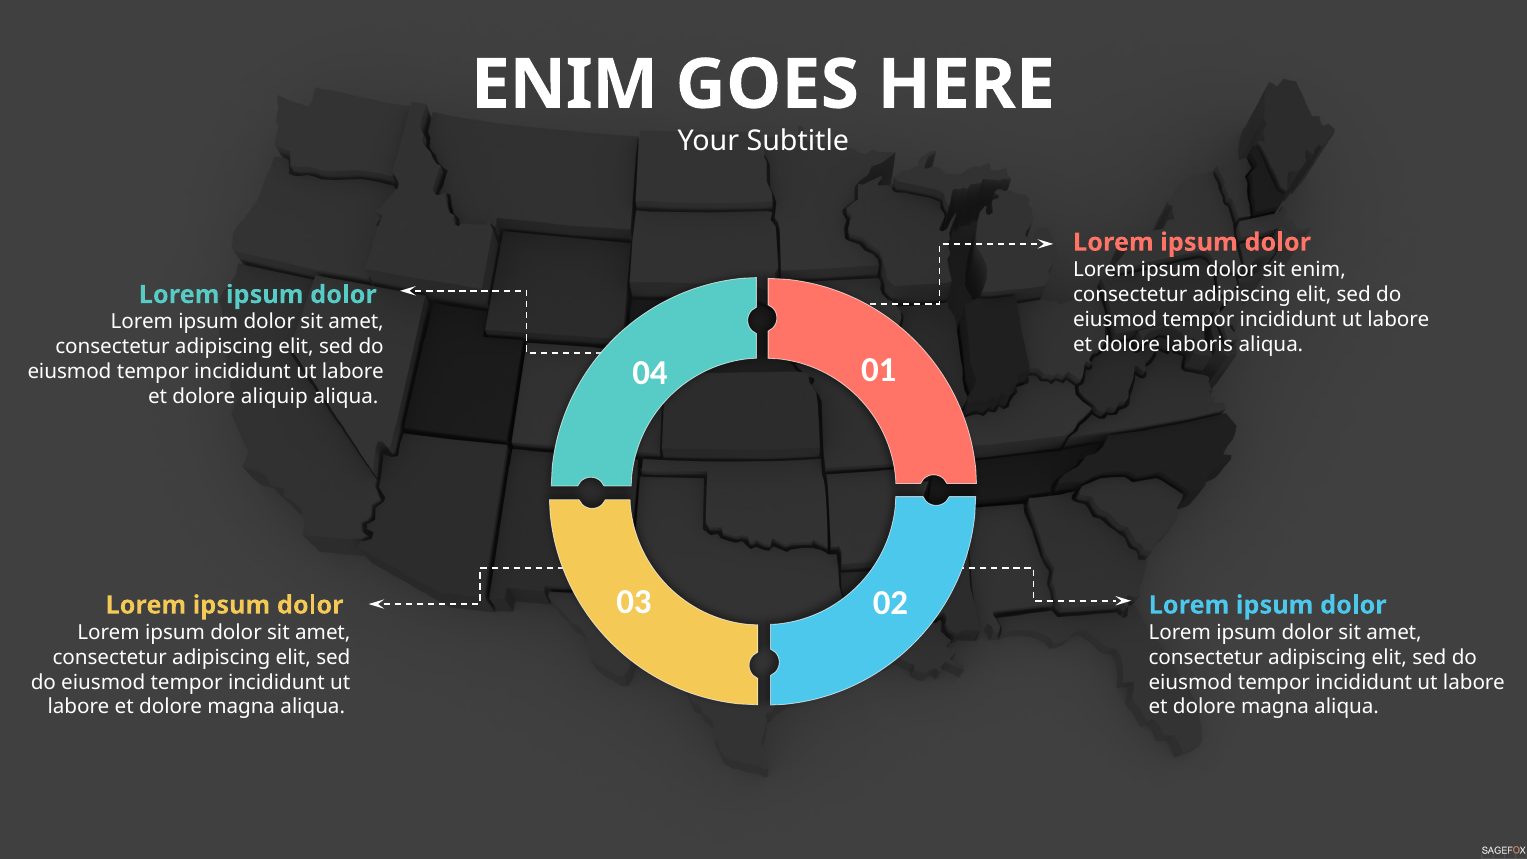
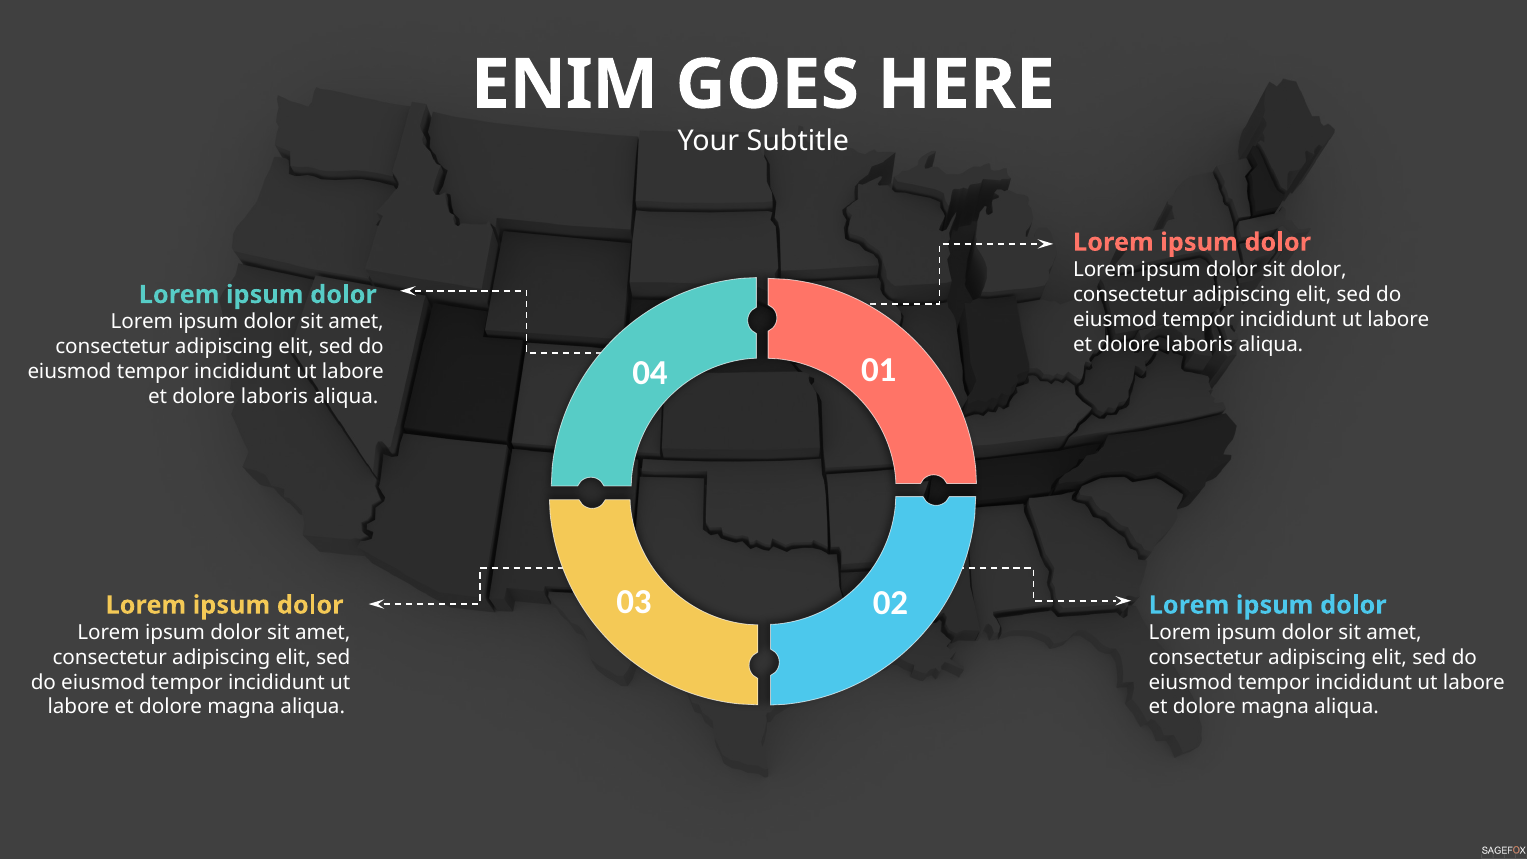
sit enim: enim -> dolor (1319, 270)
aliquip: aliquip -> laboris (274, 397)
